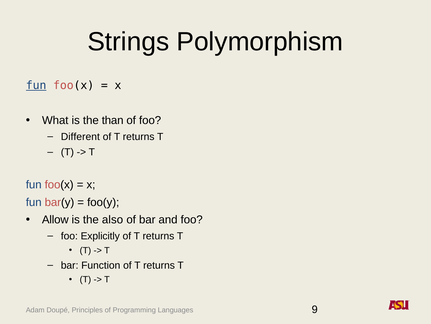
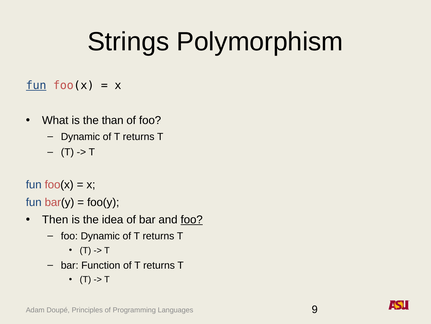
Different: Different -> Dynamic (80, 136)
Allow: Allow -> Then (55, 219)
also: also -> idea (113, 219)
foo underline: none -> present (192, 219)
foo Explicitly: Explicitly -> Dynamic (100, 236)
